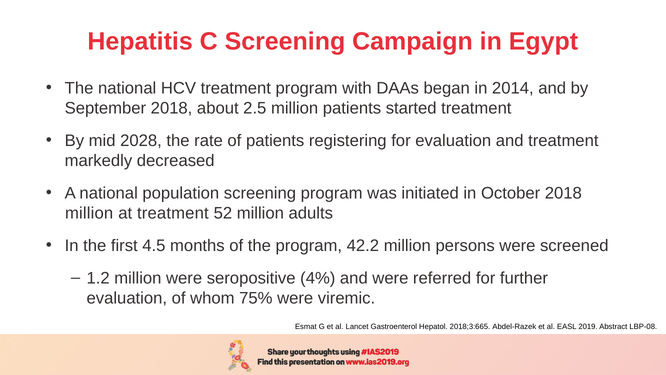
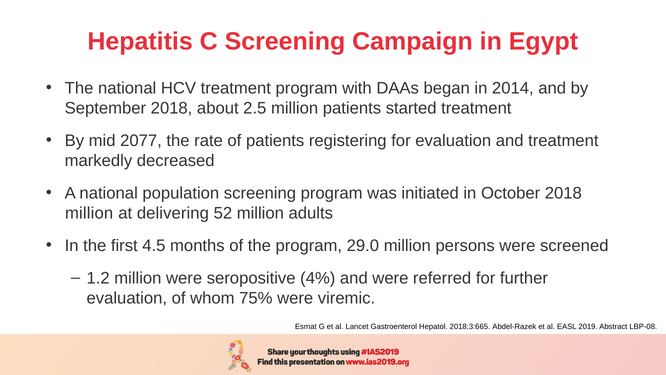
2028: 2028 -> 2077 (141, 141)
at treatment: treatment -> delivering (173, 213)
42.2: 42.2 -> 29.0 (363, 245)
